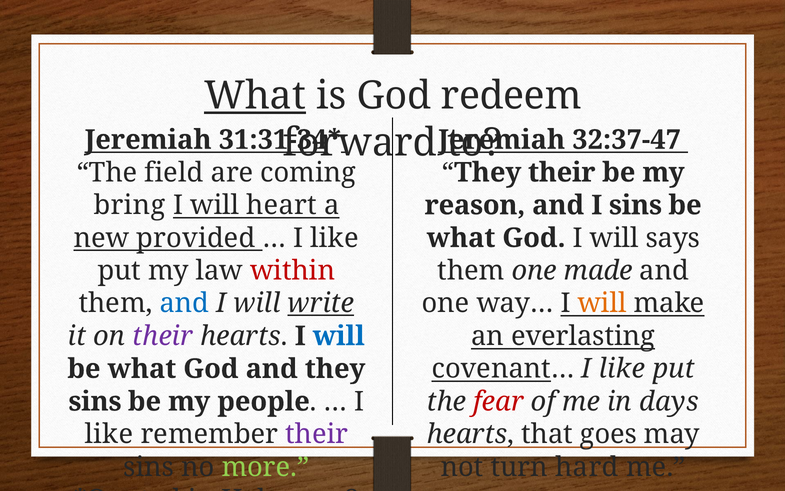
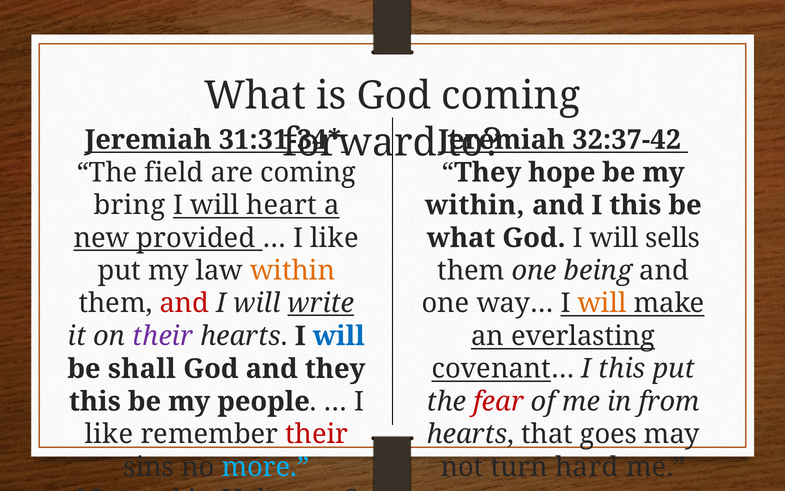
What underline: present -> none (255, 96)
God redeem: redeem -> coming (511, 96)
32:37-47: 32:37-47 -> 32:37-42 (627, 140)
They their: their -> hope (562, 172)
reason: reason -> within (475, 205)
and I sins: sins -> this (635, 205)
says: says -> sells (673, 238)
within colour: red -> orange (293, 271)
made: made -> being (598, 271)
and colour: blue -> red (184, 303)
what: what -> shall (142, 369)
covenant… I like: like -> this (622, 369)
sins: sins -> this (95, 401)
days: days -> from (669, 401)
their colour: purple -> red (317, 434)
more colour: light green -> light blue (265, 467)
